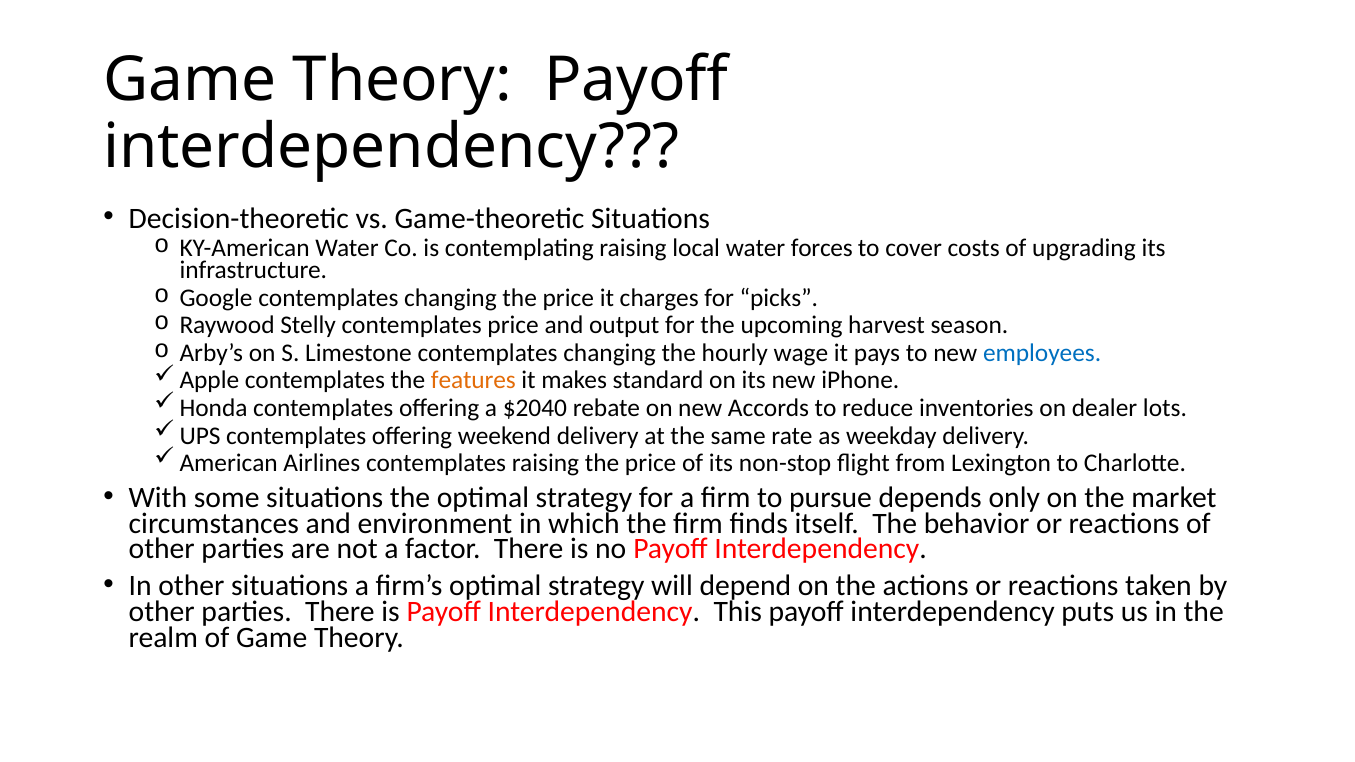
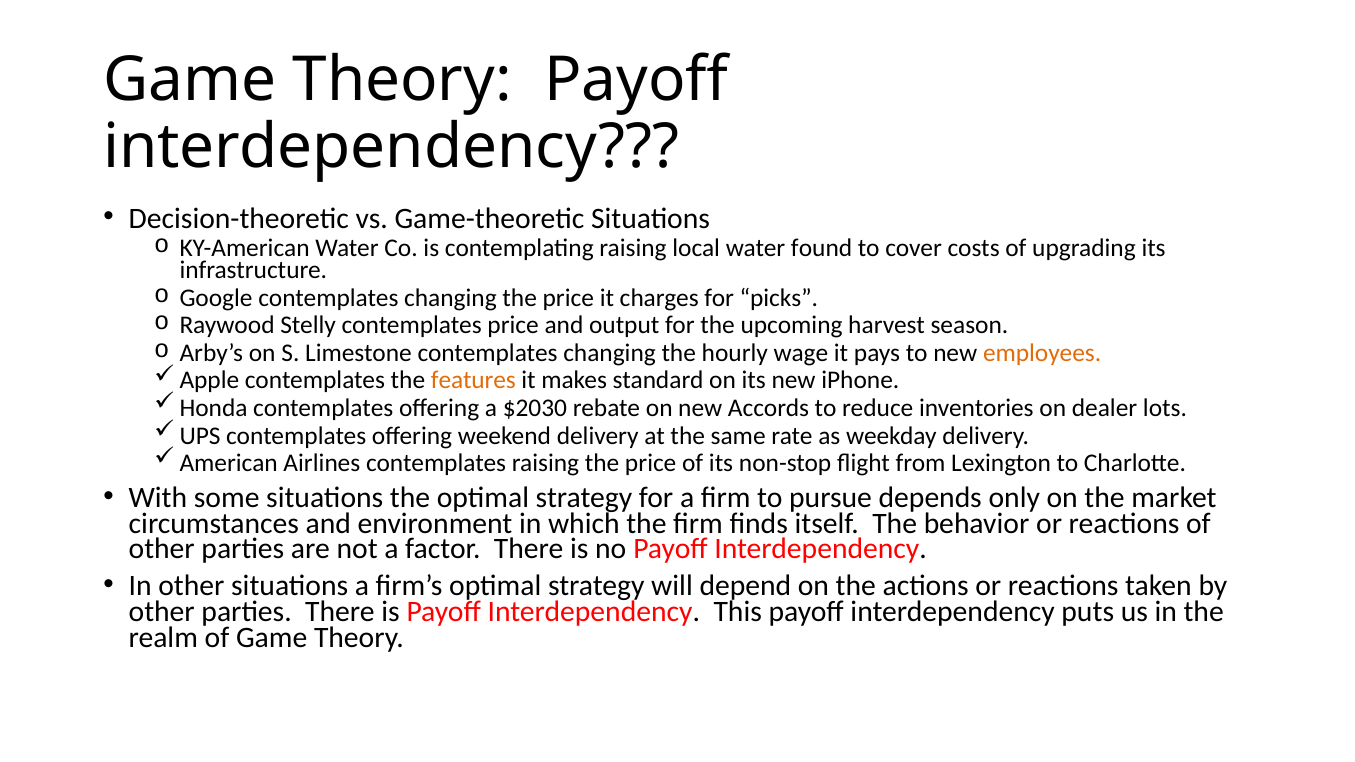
forces: forces -> found (822, 248)
employees colour: blue -> orange (1042, 353)
$2040: $2040 -> $2030 (535, 408)
